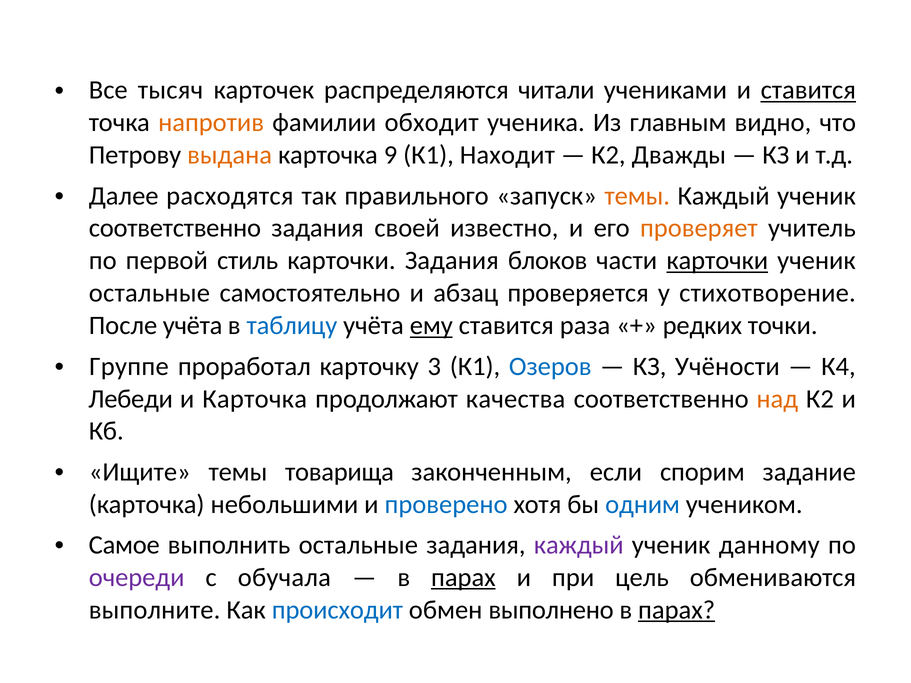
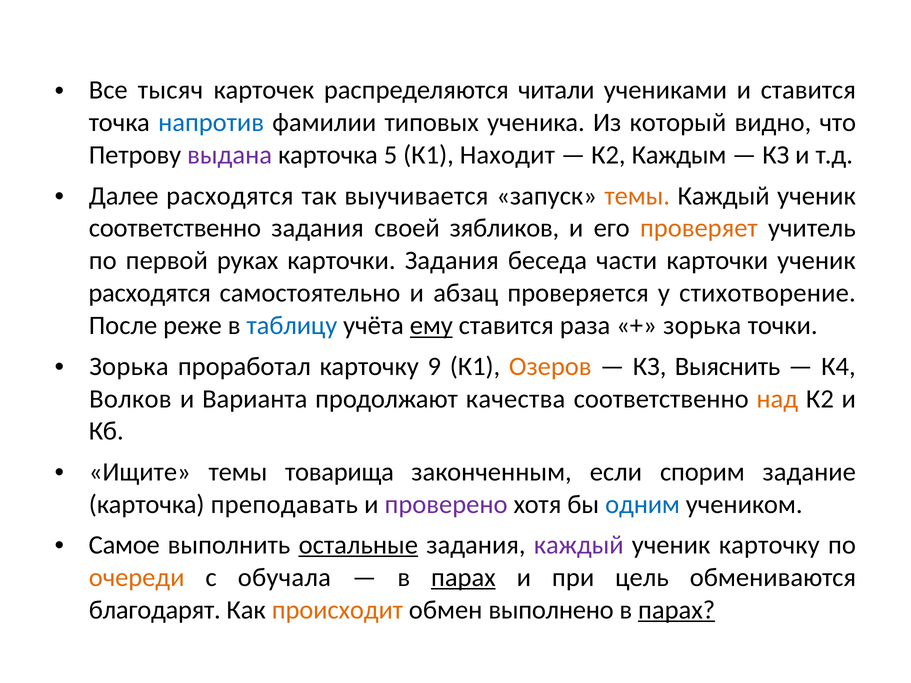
ставится underline: present -> none (808, 90)
напротив colour: orange -> blue (211, 123)
обходит: обходит -> типовых (432, 123)
главным: главным -> который (678, 123)
выдана colour: orange -> purple (230, 155)
9: 9 -> 5 (391, 155)
Дважды: Дважды -> Каждым (679, 155)
правильного: правильного -> выучивается (416, 196)
известно: известно -> зябликов (504, 228)
стиль: стиль -> руках (248, 261)
блоков: блоков -> беседа (547, 261)
карточки underline: present -> none (717, 261)
остальные: остальные -> расходятся (150, 293)
После учёта: учёта -> реже (193, 326)
редких: редких -> зорька (702, 326)
Группе: Группе -> Зорька (129, 366)
3: 3 -> 9 (434, 366)
Озеров colour: blue -> orange (550, 366)
Учёности: Учёности -> Выяснить (728, 366)
Лебеди: Лебеди -> Волков (130, 399)
и Карточка: Карточка -> Варианта (255, 399)
небольшими: небольшими -> преподавать (284, 504)
проверено colour: blue -> purple (446, 504)
остальные underline: none -> present (358, 545)
ученик данному: данному -> карточку (769, 545)
очереди colour: purple -> orange (137, 578)
выполните: выполните -> благодарят (155, 610)
происходит colour: blue -> orange (337, 610)
